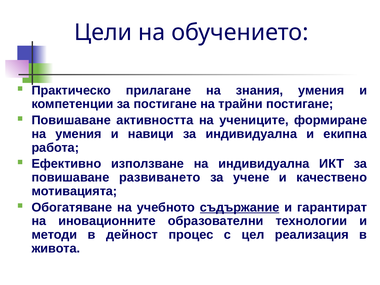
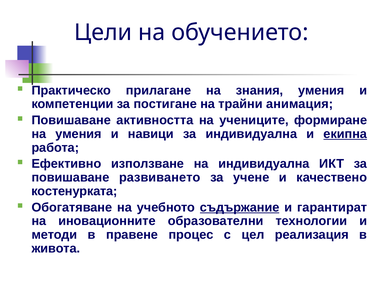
трайни постигане: постигане -> анимация (300, 104)
екипна underline: none -> present (345, 134)
мотивацията: мотивацията -> костенурката (74, 191)
дейност: дейност -> правене (132, 235)
